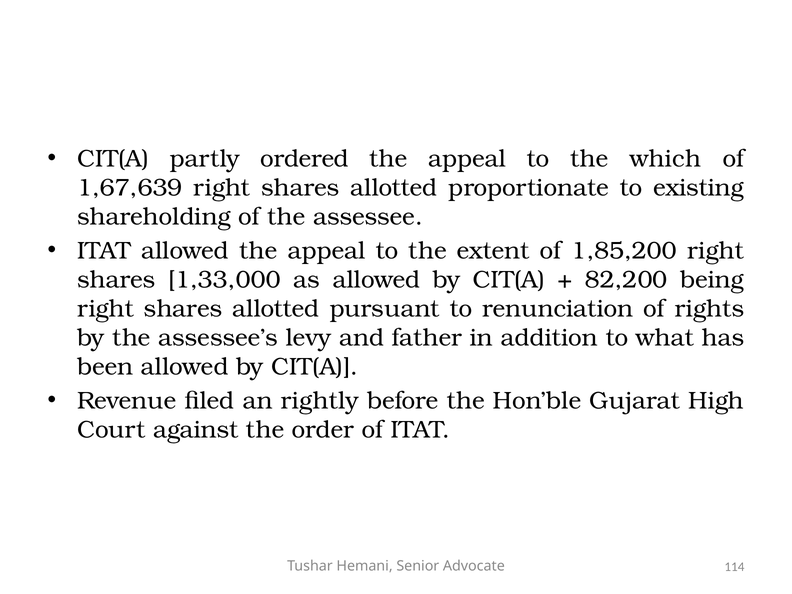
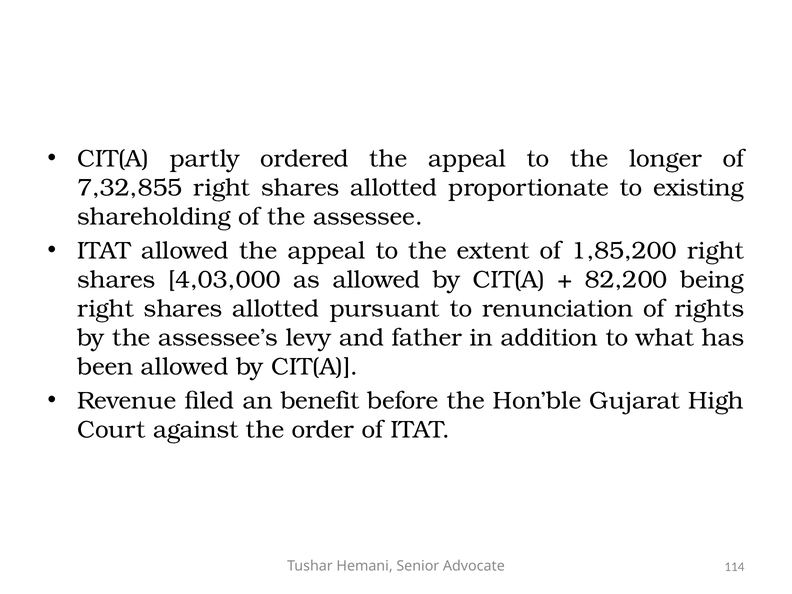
which: which -> longer (666, 159)
1,67,639: 1,67,639 -> 7,32,855 (130, 188)
1,33,000: 1,33,000 -> 4,03,000 (224, 280)
rightly: rightly -> benefit (320, 401)
